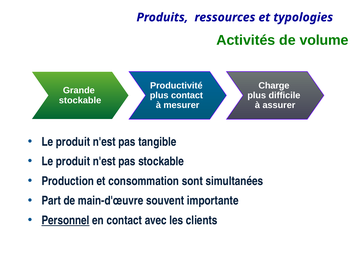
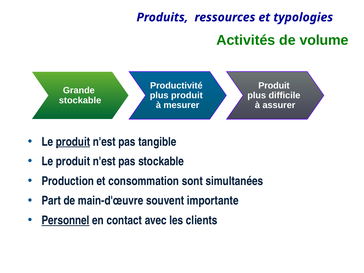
Charge: Charge -> Produit (274, 86)
plus contact: contact -> produit (187, 95)
produit underline: none -> present (73, 142)
